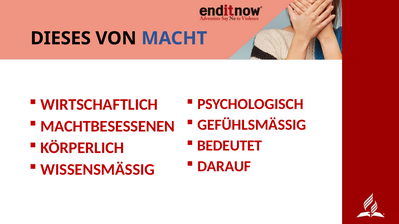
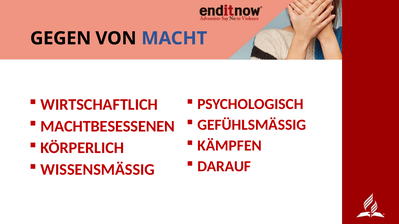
DIESES: DIESES -> GEGEN (61, 38)
BEDEUTET: BEDEUTET -> KÄMPFEN (230, 146)
